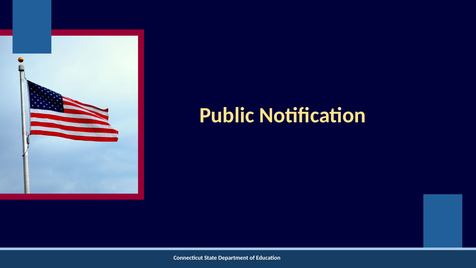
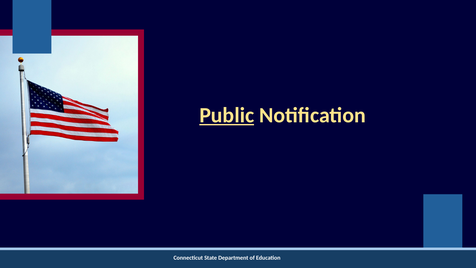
Public underline: none -> present (227, 115)
